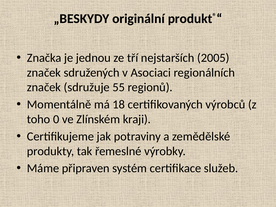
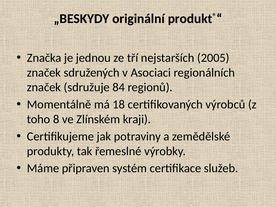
55: 55 -> 84 (119, 87)
0: 0 -> 8 (56, 119)
